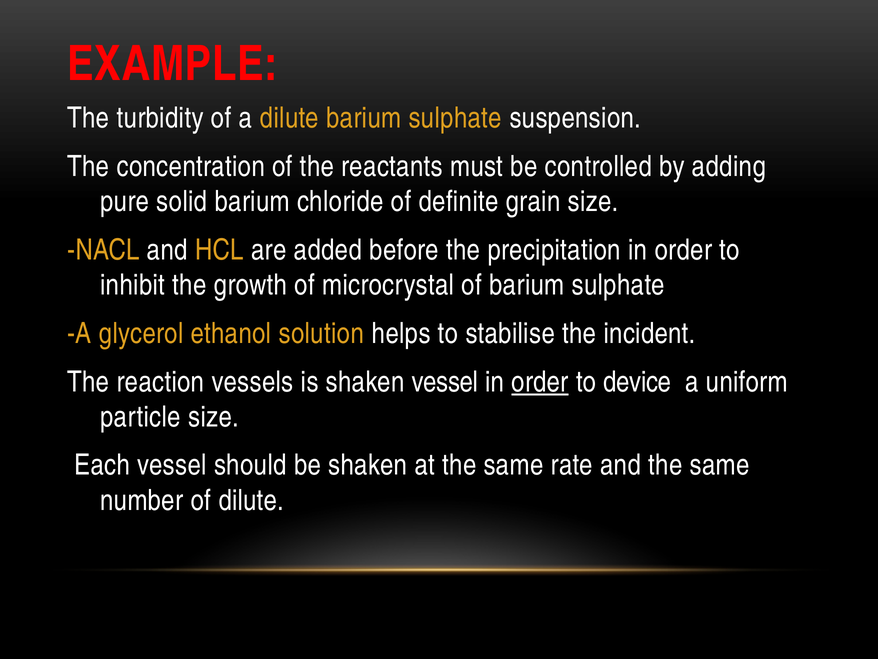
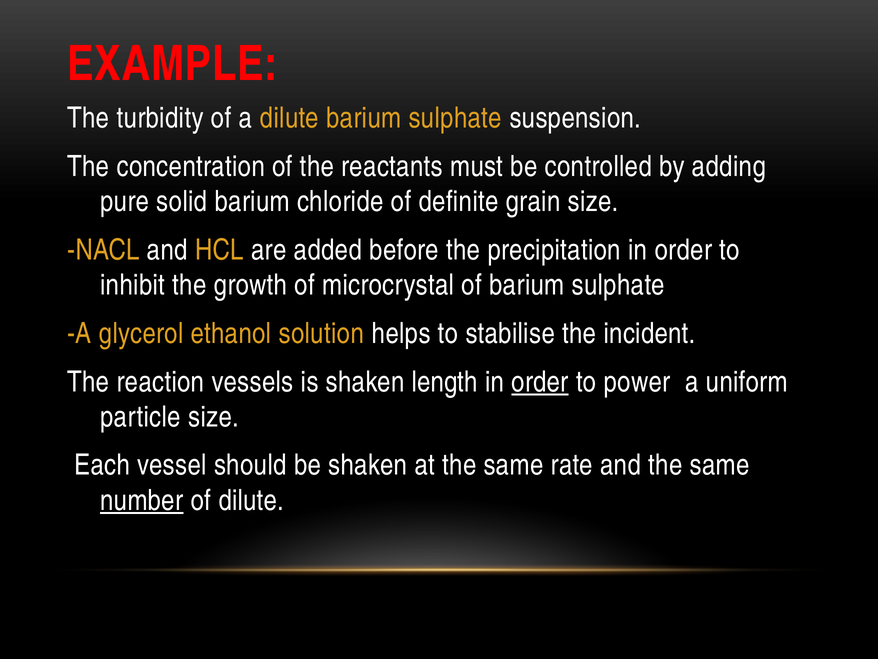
shaken vessel: vessel -> length (445, 382)
device: device -> power (637, 382)
number underline: none -> present (142, 500)
